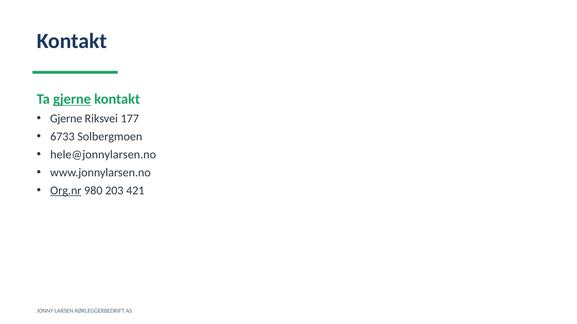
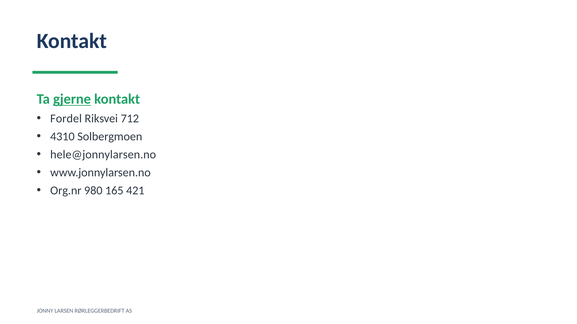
Gjerne: Gjerne -> Fordel (66, 119)
177: 177 -> 712 (130, 119)
6733: 6733 -> 4310 (62, 137)
Org.nr underline: present -> none (66, 191)
203: 203 -> 165 (114, 191)
